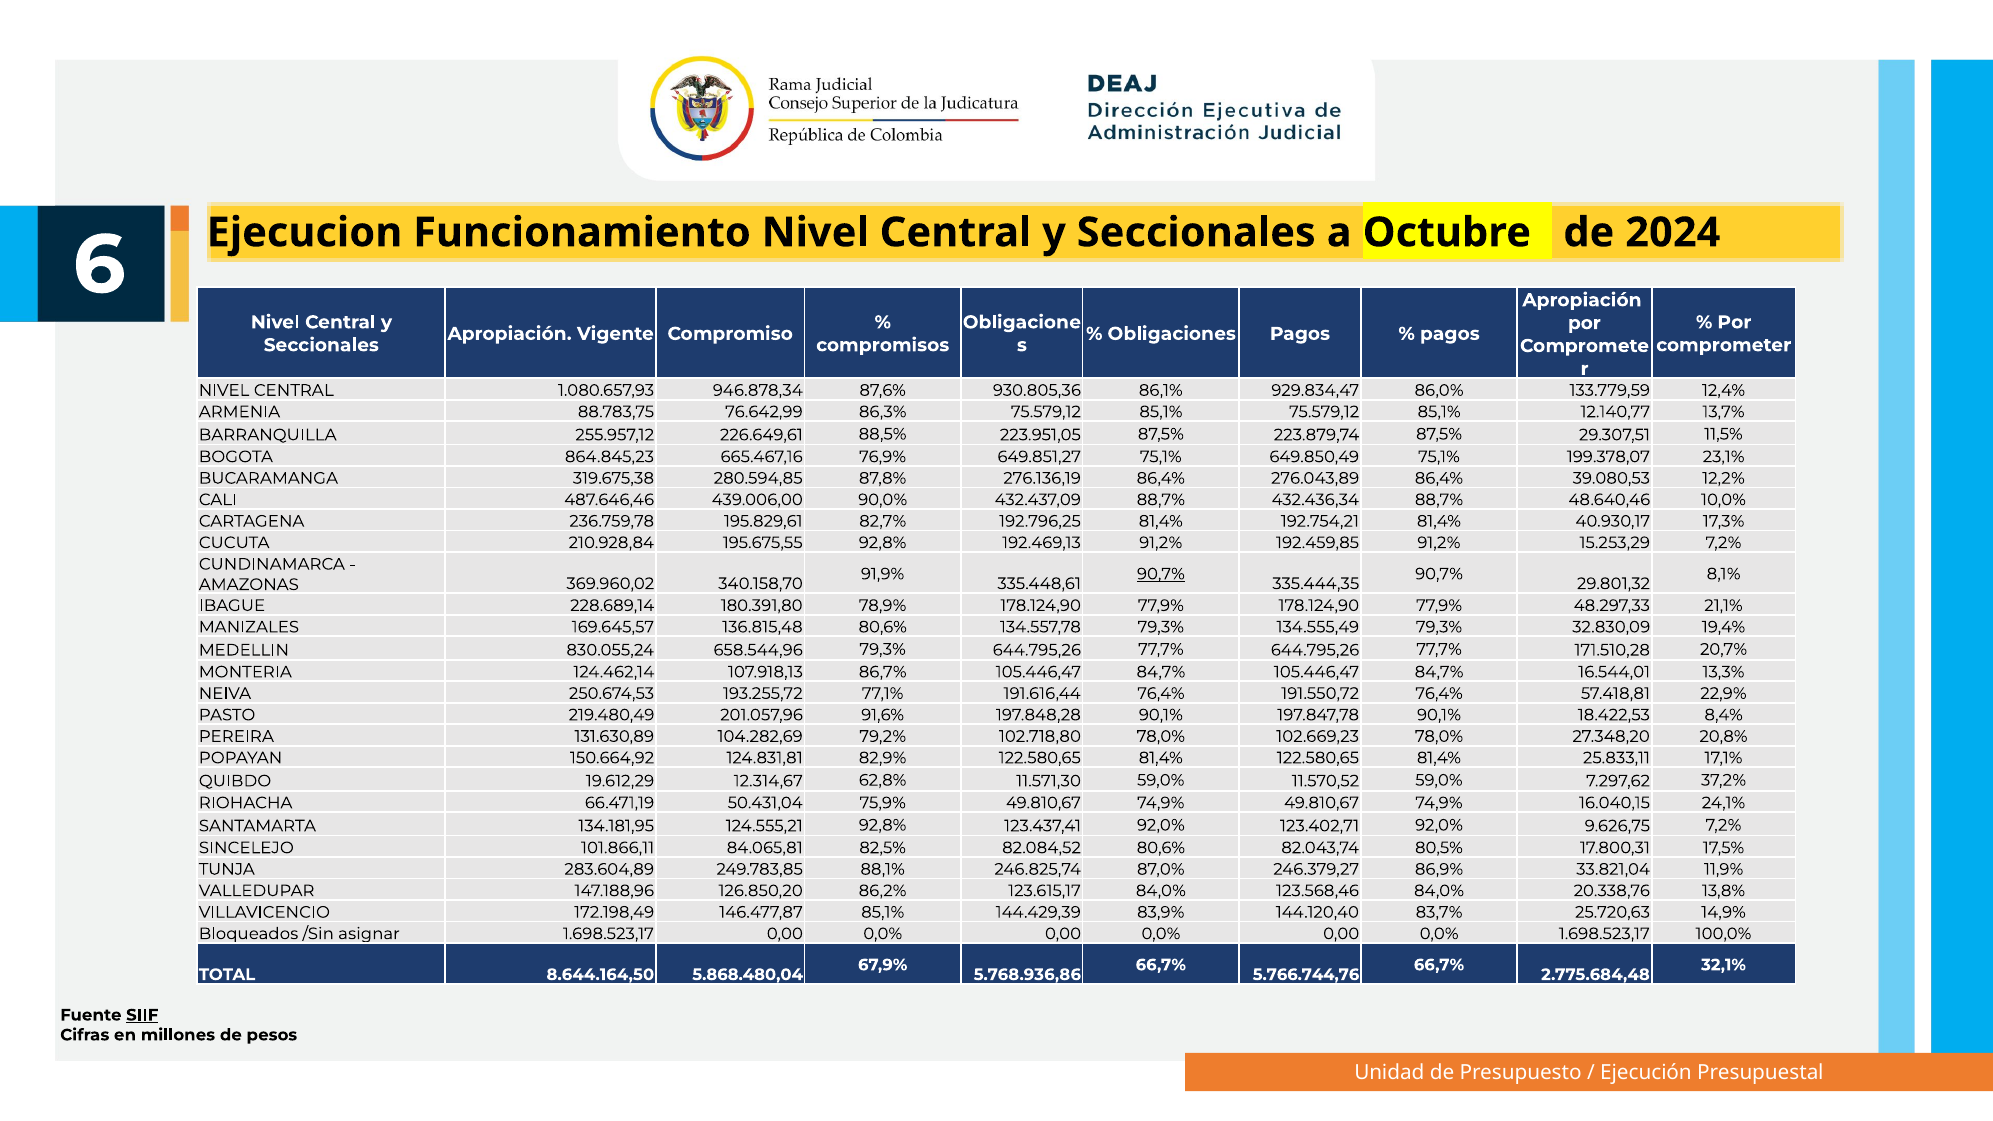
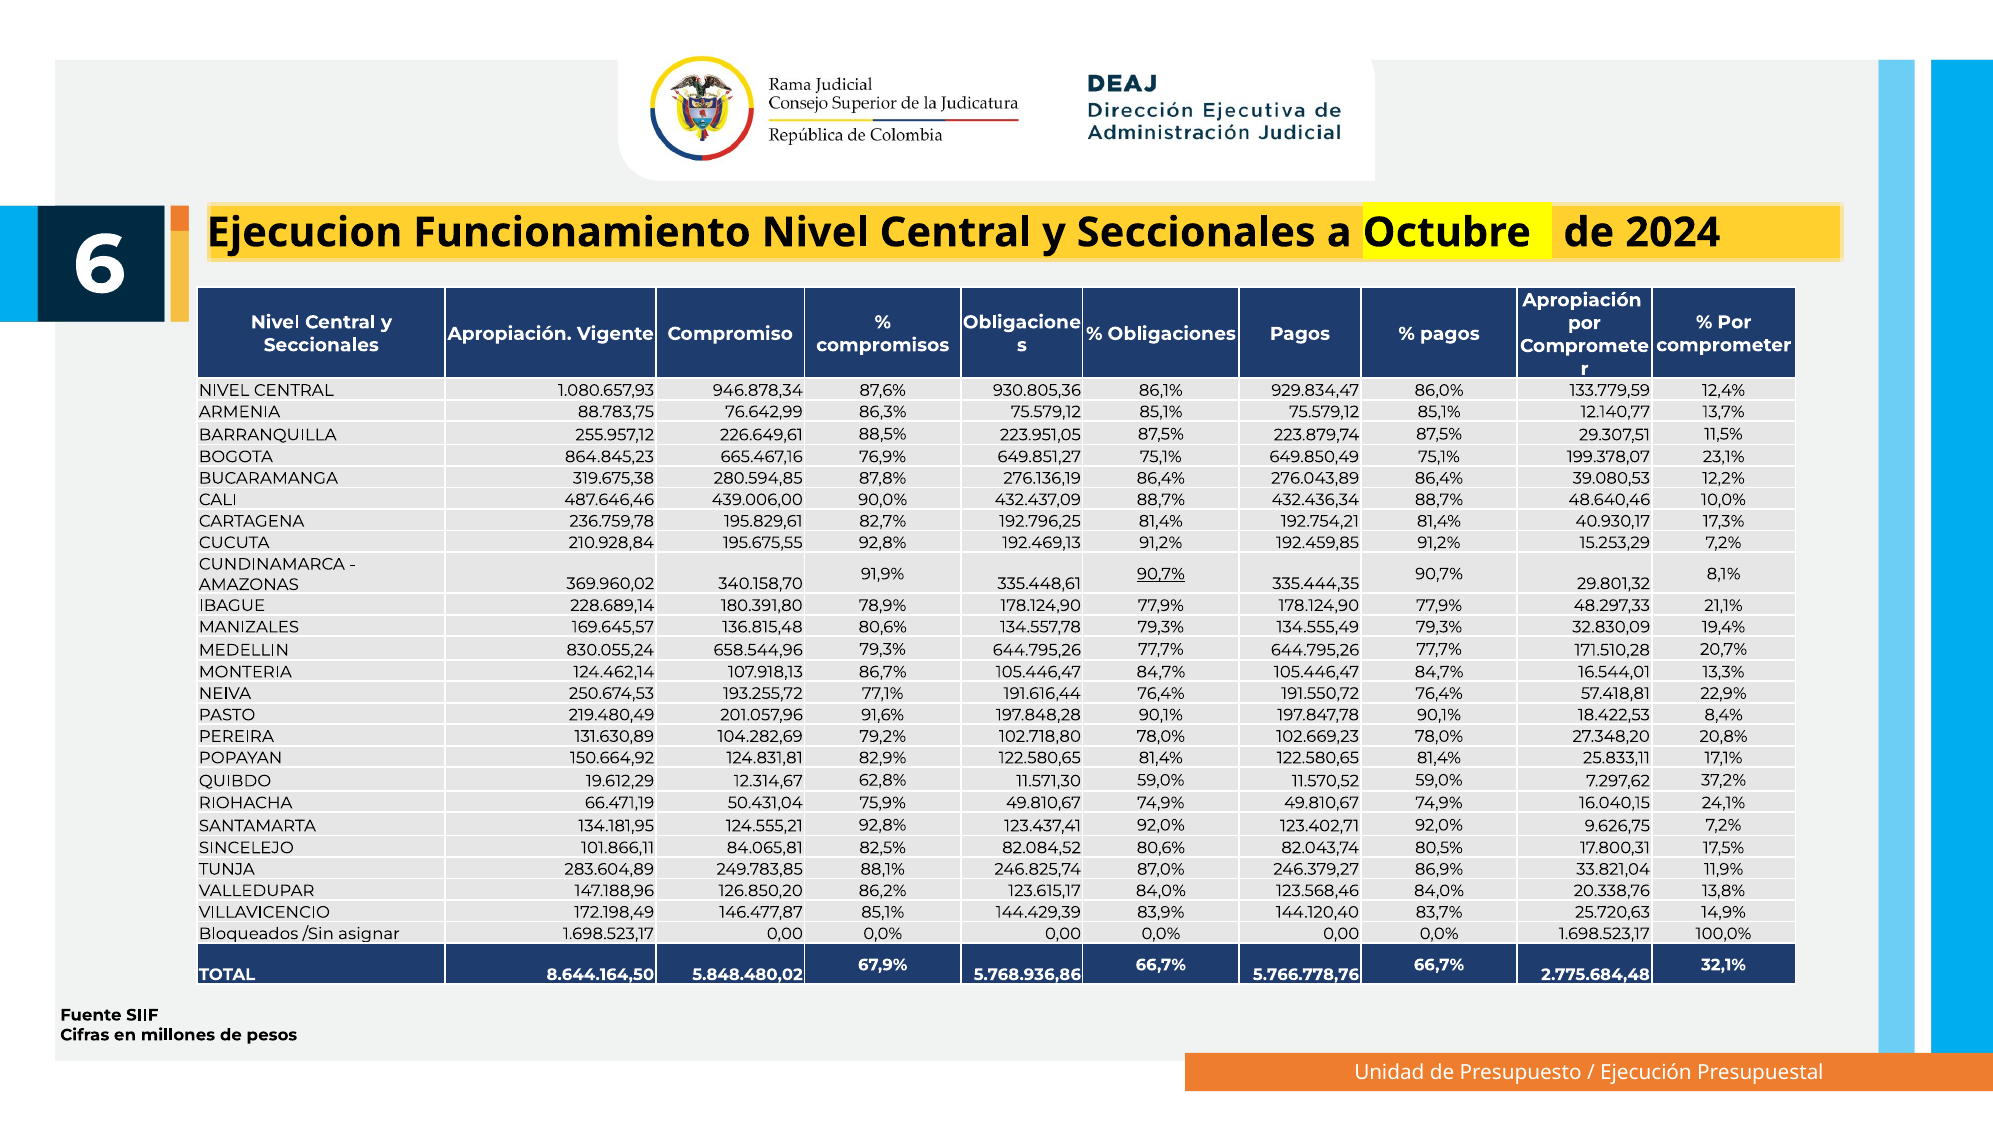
5.868.480,04: 5.868.480,04 -> 5.848.480,02 (748, 975)
5.766.744,76: 5.766.744,76 -> 5.766.778,76 (1306, 975)
SIIF underline: present -> none (142, 1015)
